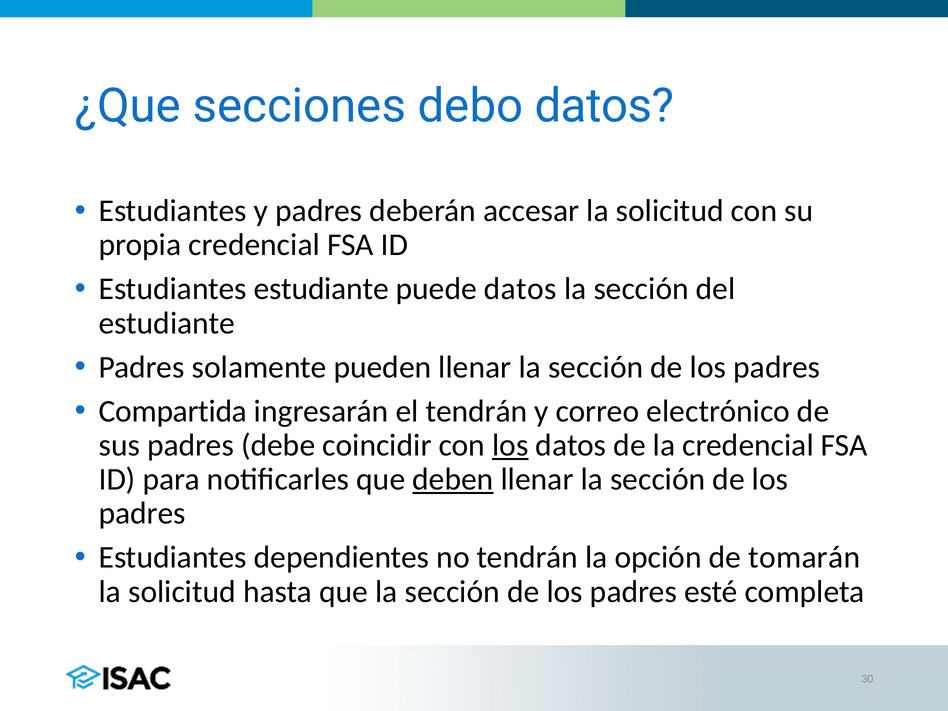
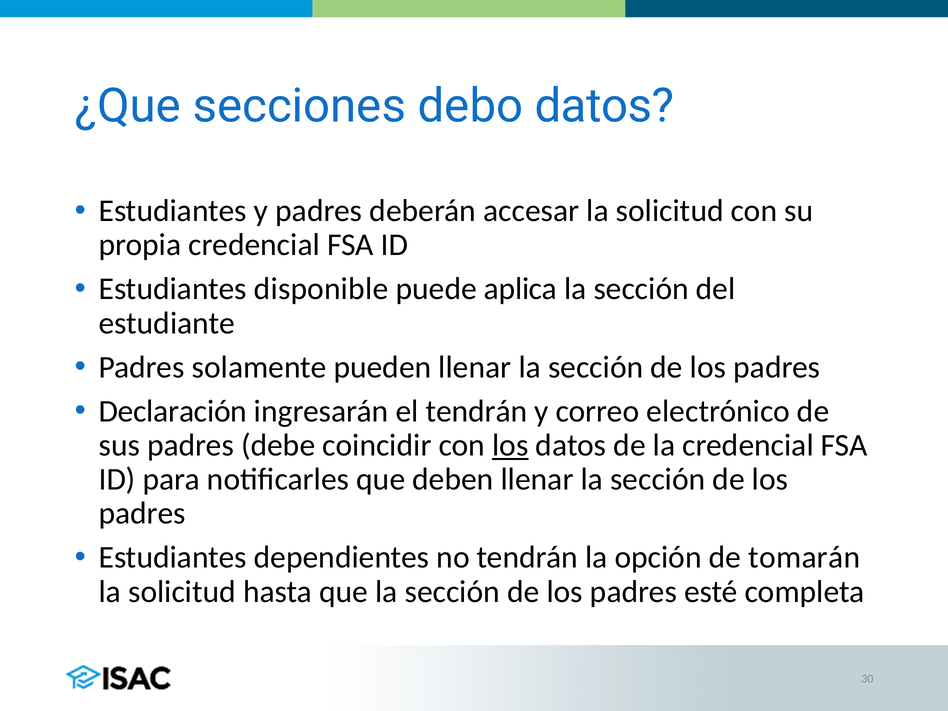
Estudiantes estudiante: estudiante -> disponible (321, 289)
puede datos: datos -> aplica (521, 289)
Compartida: Compartida -> Declaración (173, 411)
deben underline: present -> none (453, 479)
